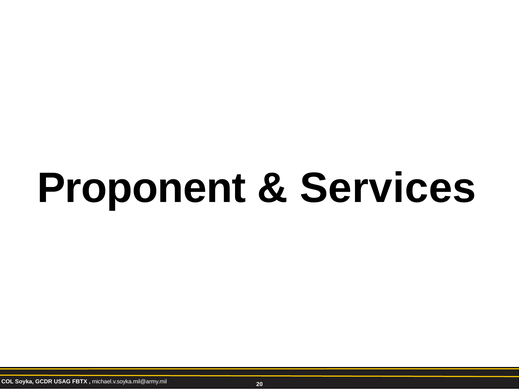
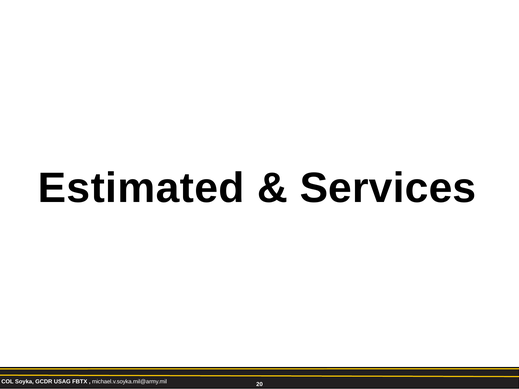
Proponent: Proponent -> Estimated (141, 188)
